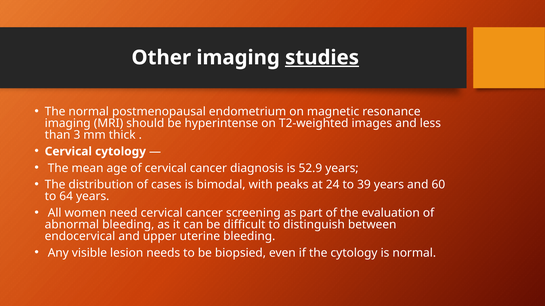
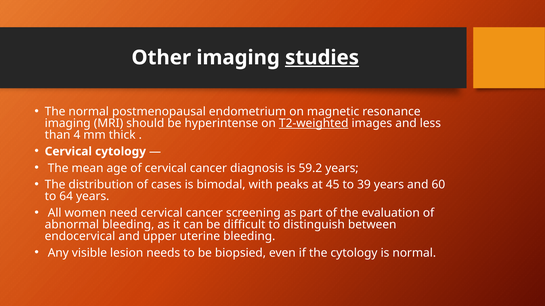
T2-weighted underline: none -> present (314, 123)
3: 3 -> 4 (77, 135)
52.9: 52.9 -> 59.2 (310, 168)
24: 24 -> 45 (333, 185)
